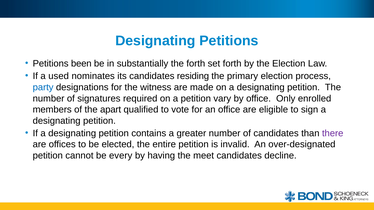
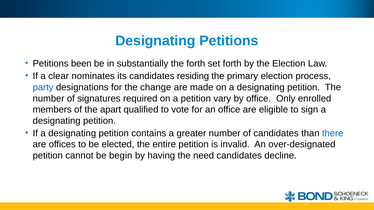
used: used -> clear (59, 76)
witness: witness -> change (156, 87)
there colour: purple -> blue (333, 133)
every: every -> begin (121, 156)
meet: meet -> need (204, 156)
